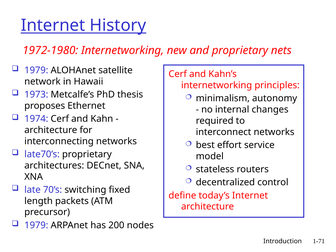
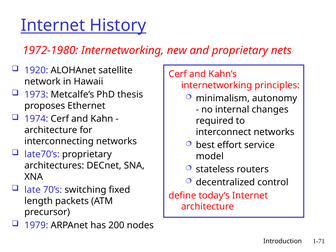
1979: 1979 -> 1920 (36, 70)
